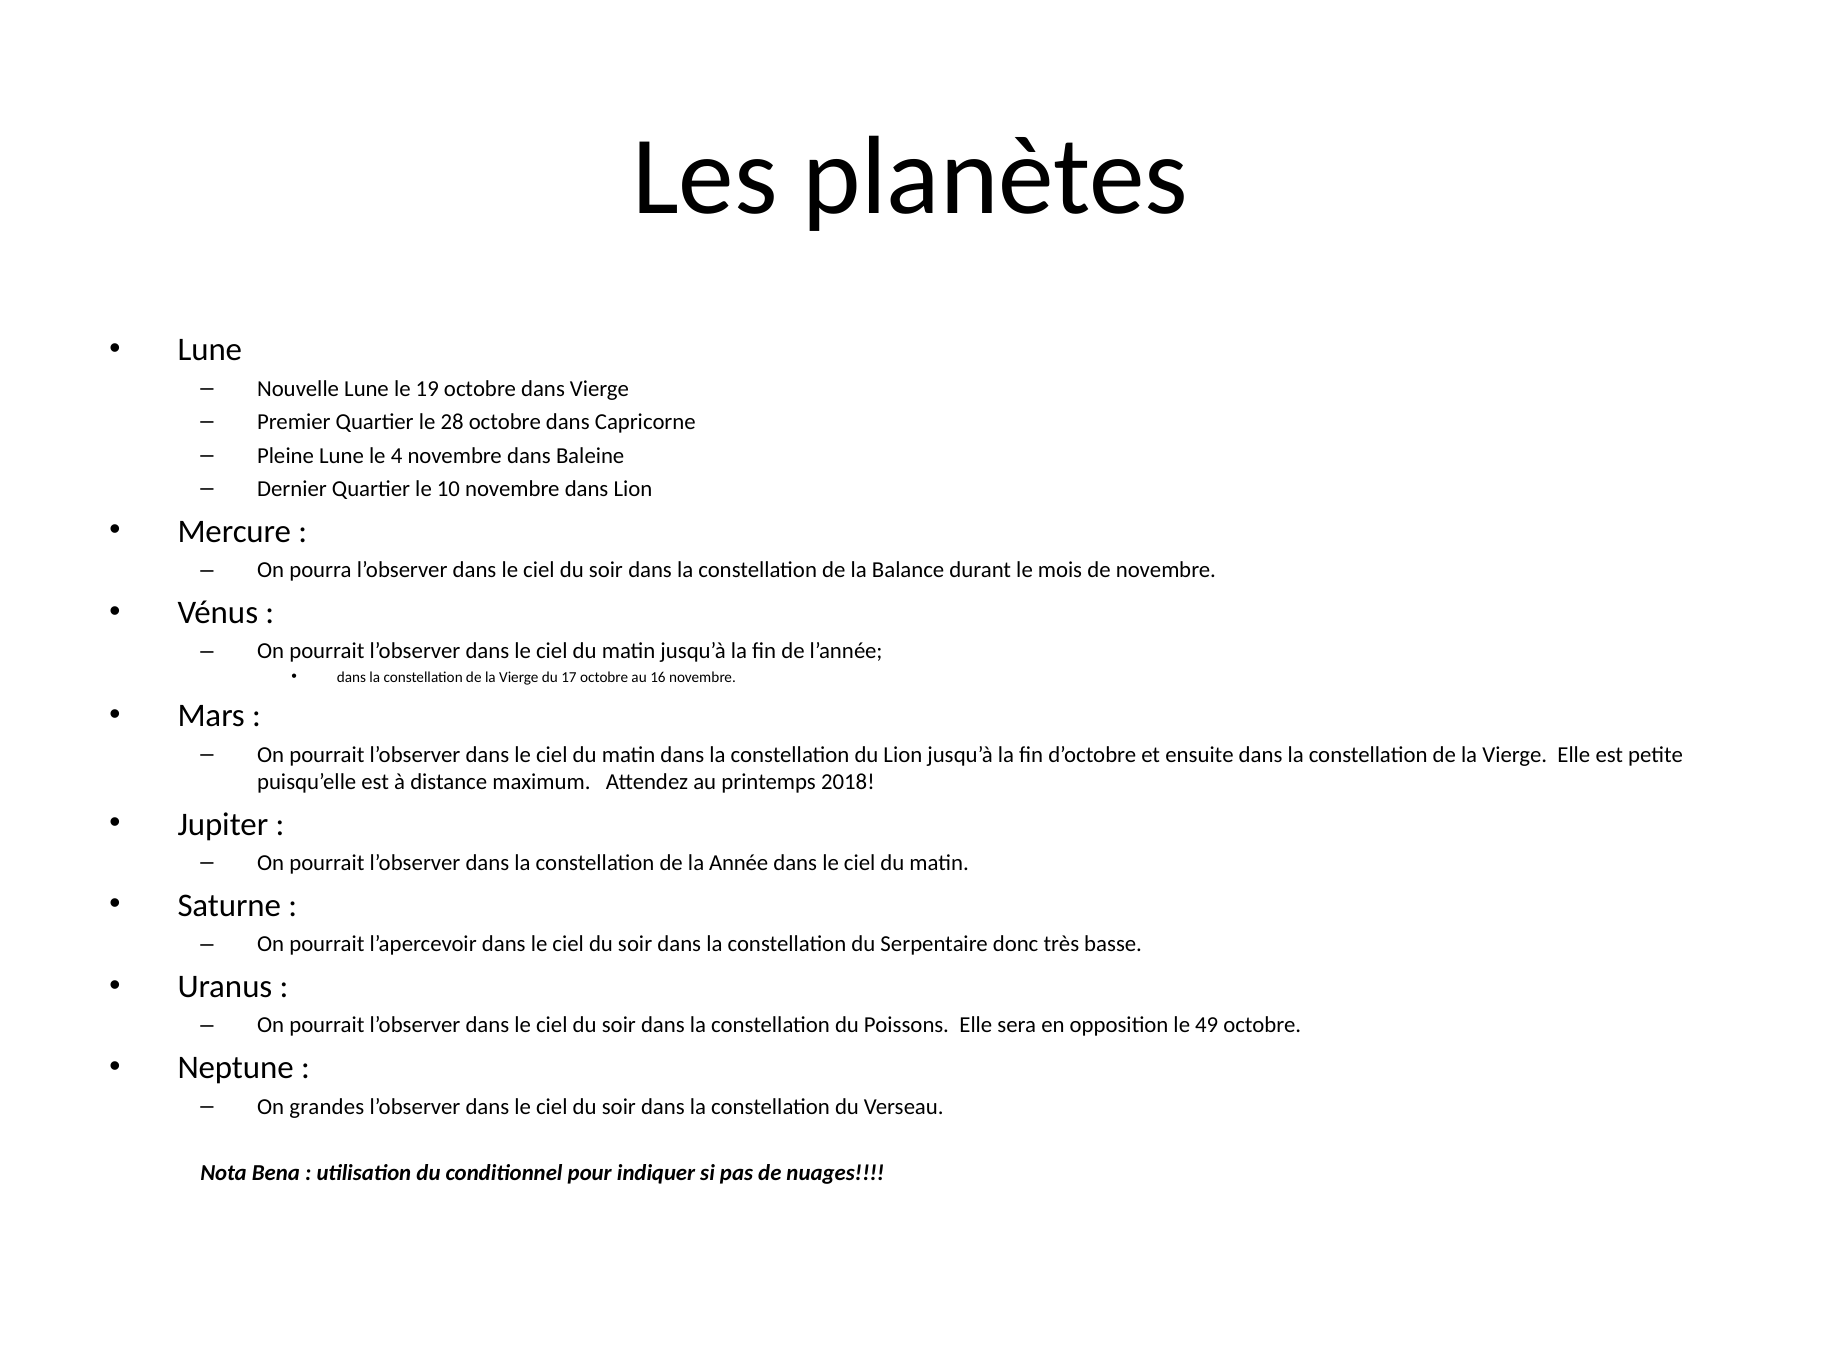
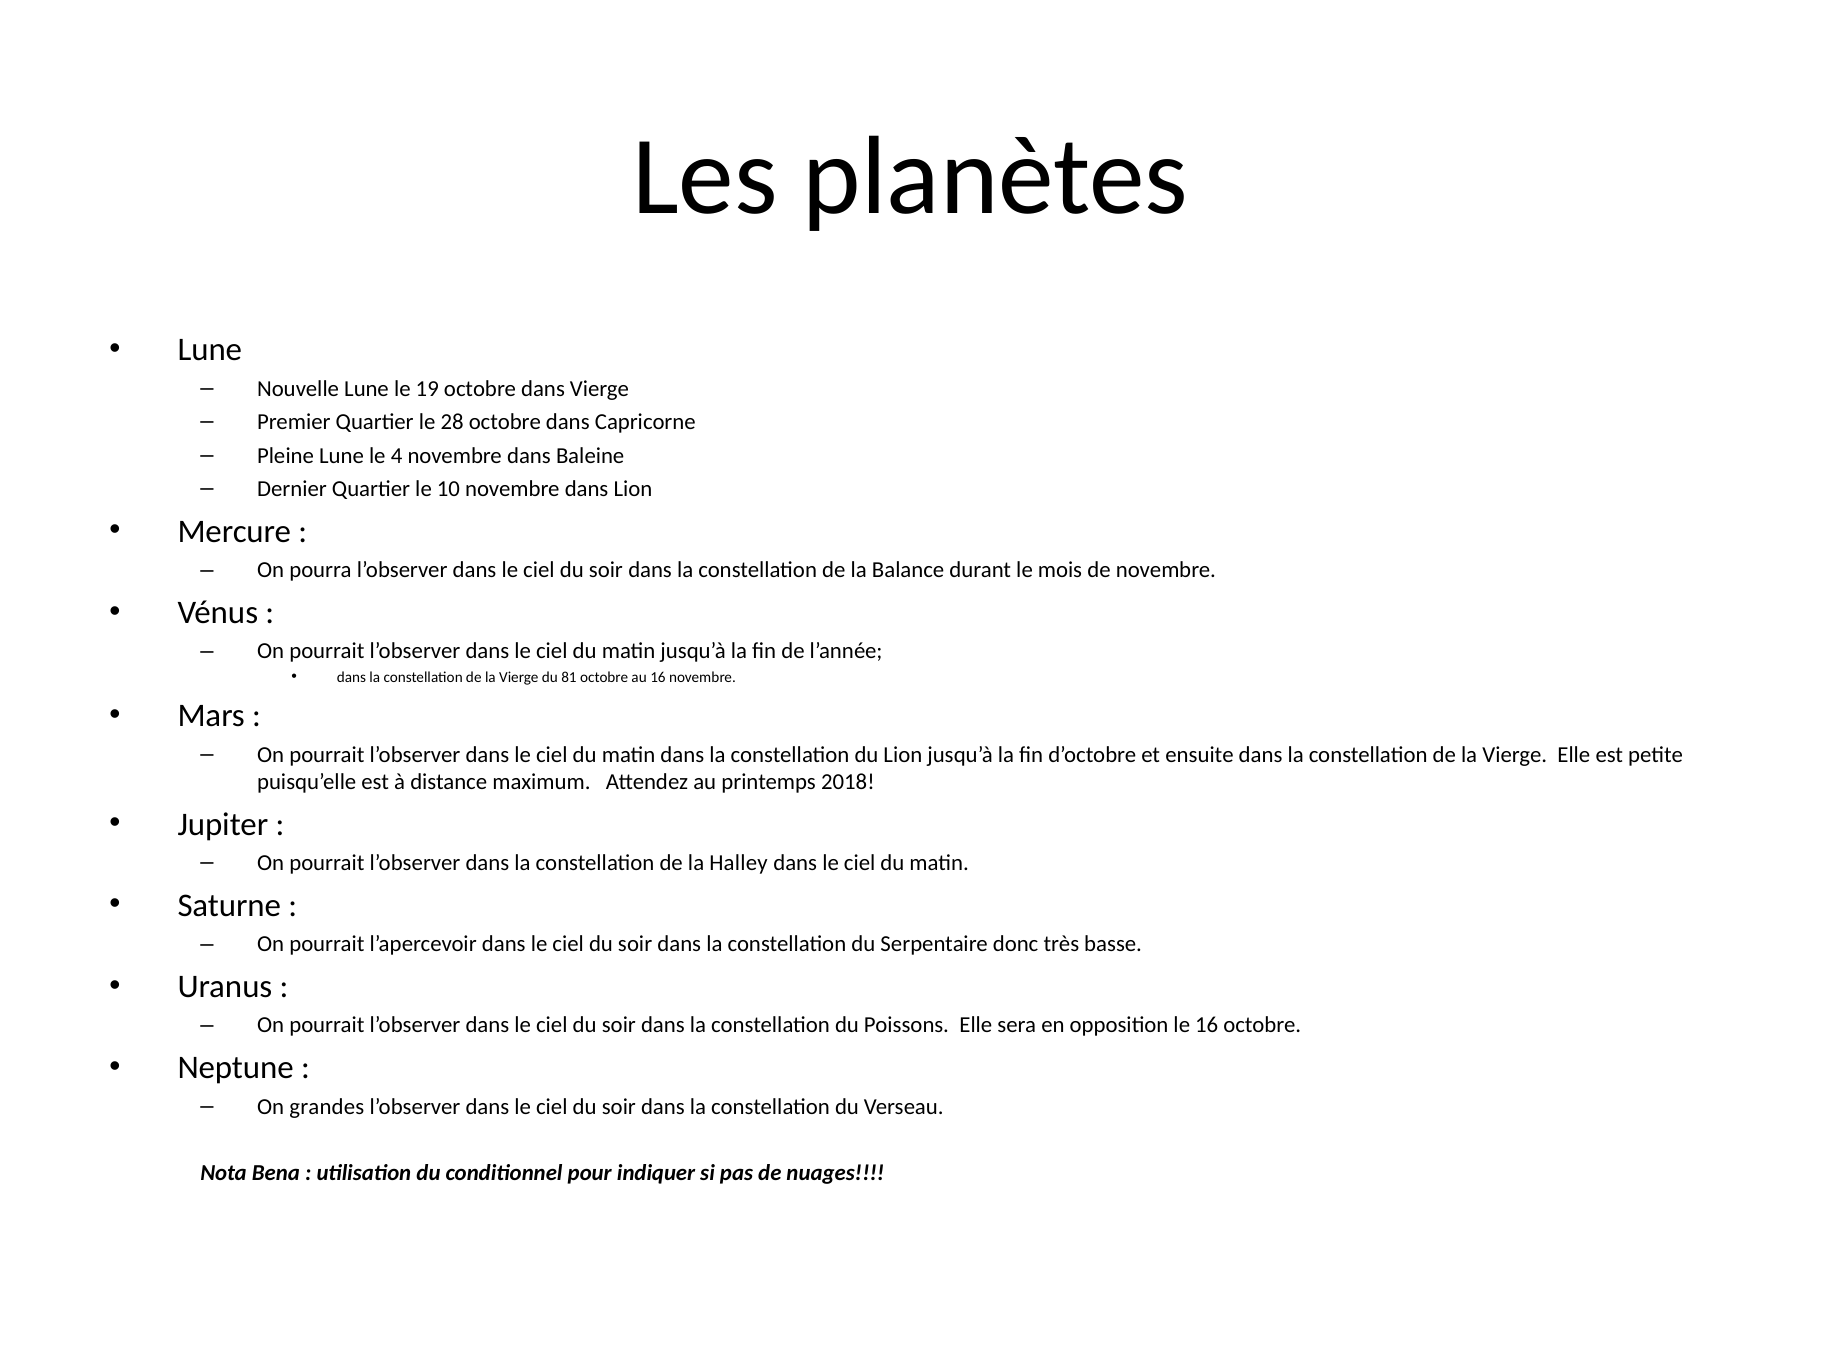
17: 17 -> 81 (569, 678)
Année: Année -> Halley (738, 863)
le 49: 49 -> 16 (1207, 1025)
